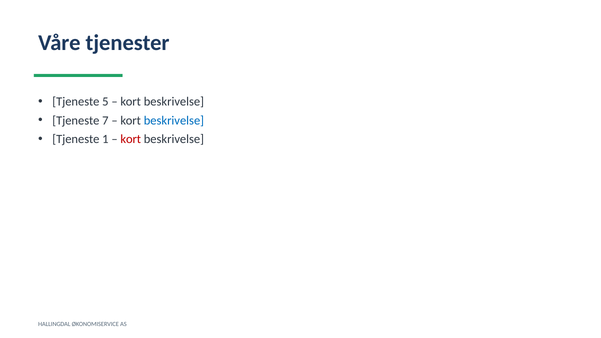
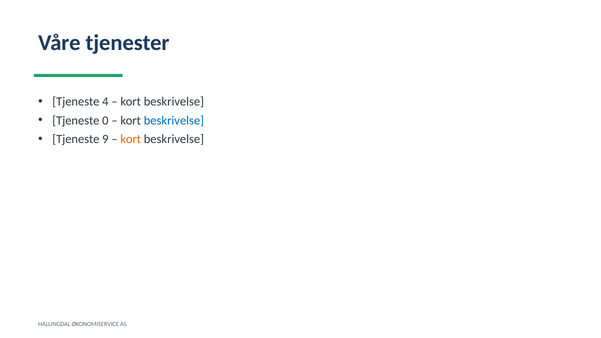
5: 5 -> 4 (105, 102)
7: 7 -> 0 (105, 121)
1: 1 -> 9 (105, 139)
kort colour: red -> orange (131, 139)
